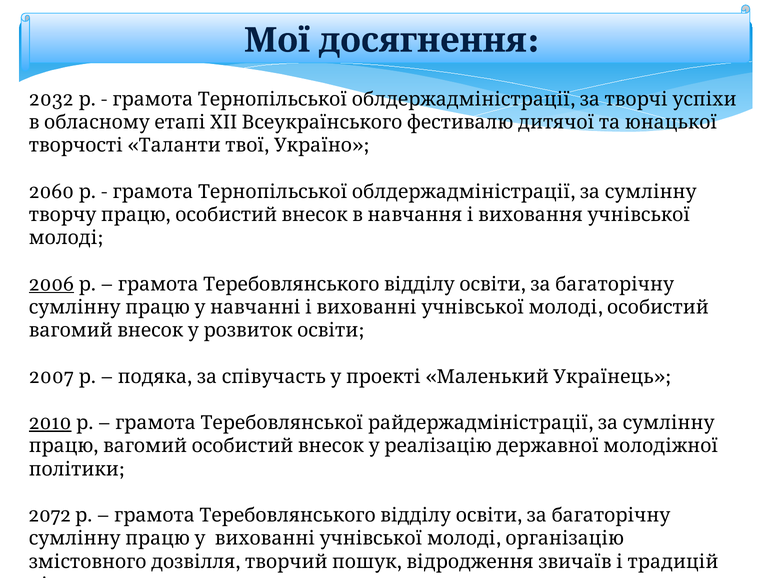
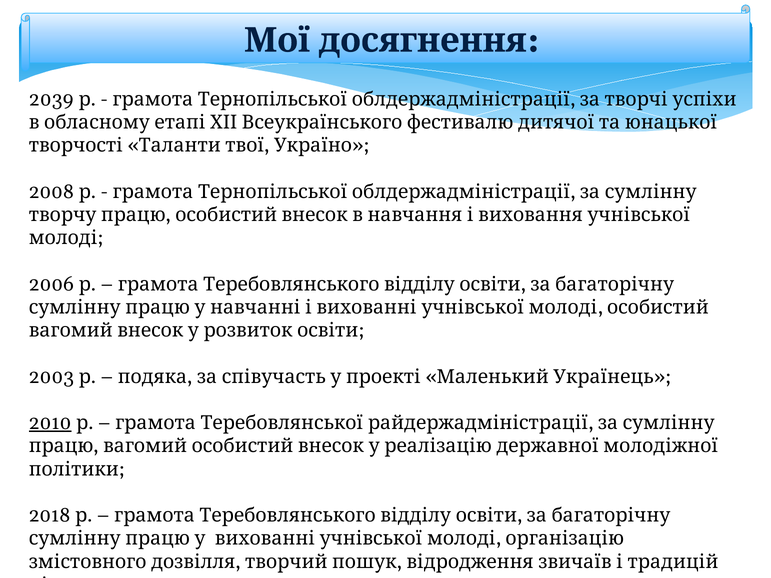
2032: 2032 -> 2039 (51, 99)
2060: 2060 -> 2008 (51, 192)
2006 underline: present -> none (51, 284)
2007: 2007 -> 2003 (51, 377)
2072: 2072 -> 2018 (50, 516)
